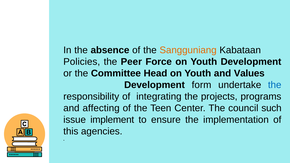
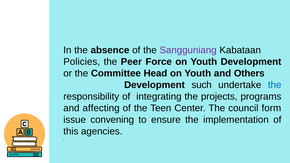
Sangguniang colour: orange -> purple (188, 50)
Values: Values -> Others (249, 73)
form: form -> such (202, 85)
such: such -> form (271, 108)
implement: implement -> convening (112, 120)
